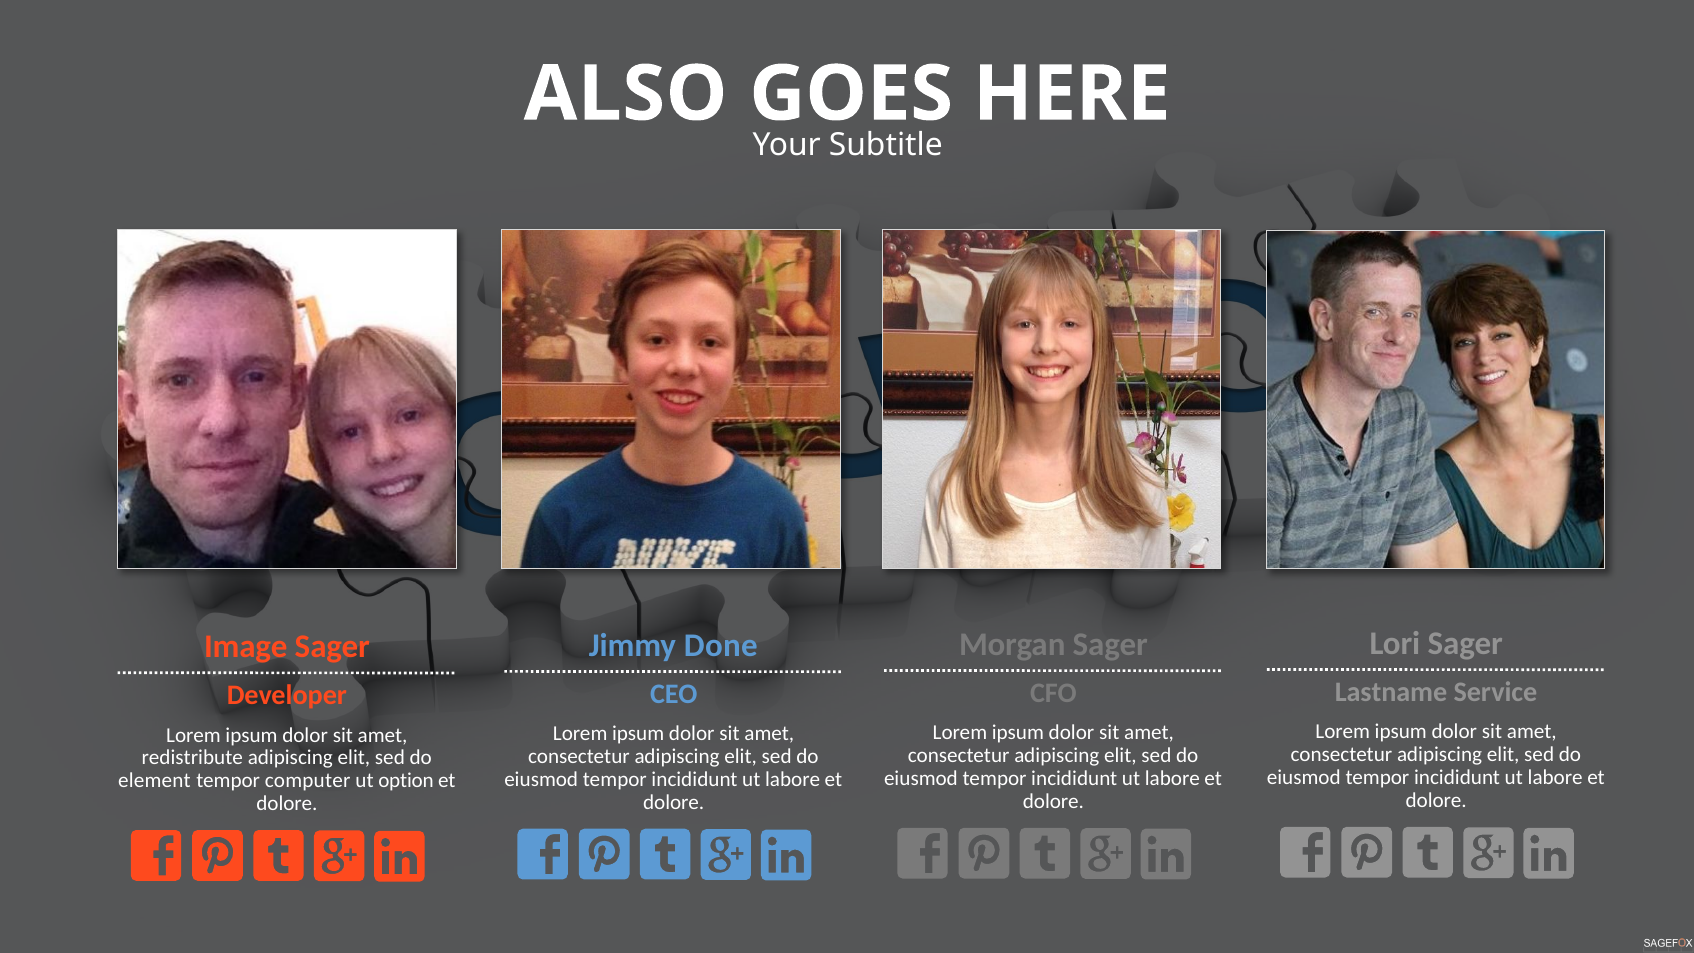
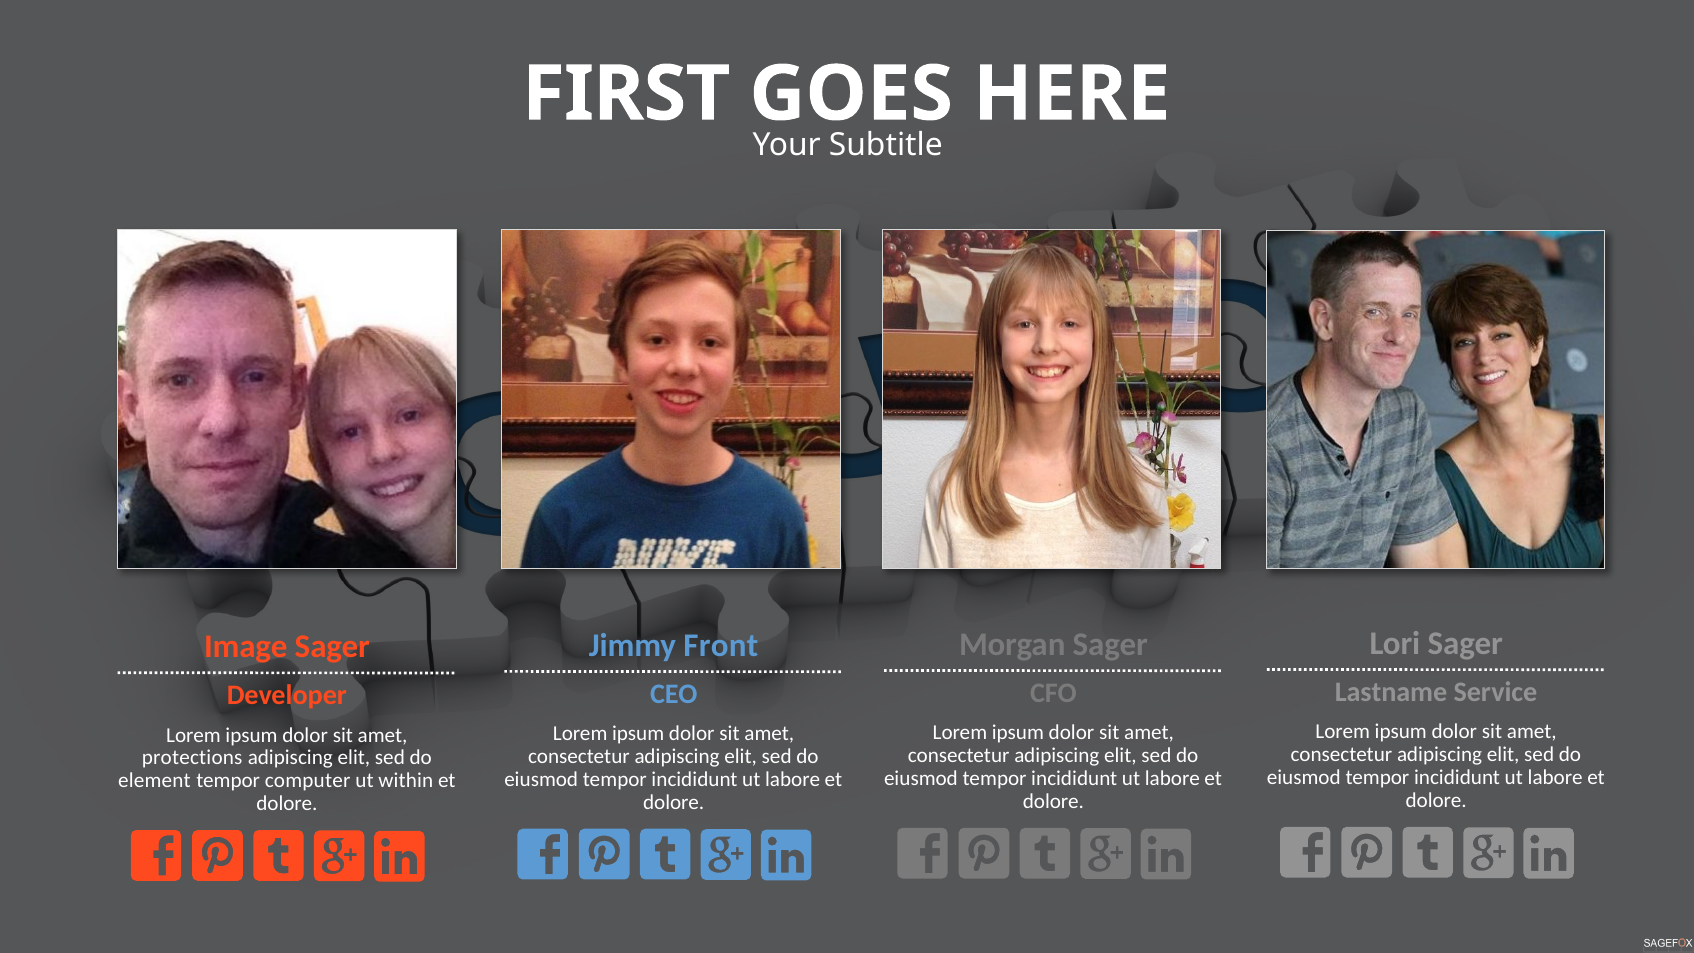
ALSO: ALSO -> FIRST (626, 94)
Done: Done -> Front (721, 645)
redistribute: redistribute -> protections (192, 758)
option: option -> within (406, 781)
